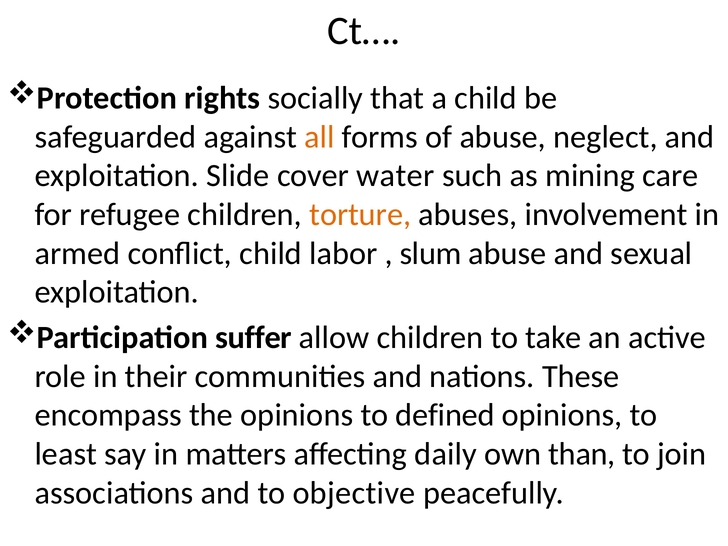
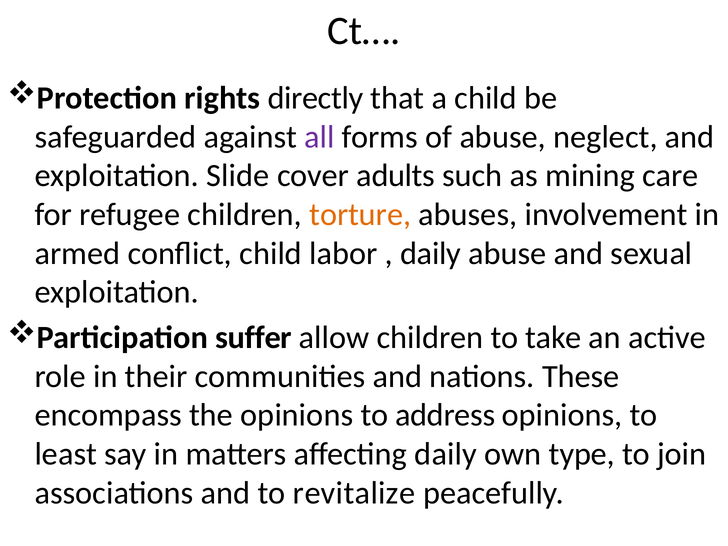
socially: socially -> directly (316, 98)
all colour: orange -> purple (319, 137)
water: water -> adults (396, 176)
slum: slum -> daily (431, 253)
defined: defined -> address (445, 415)
than: than -> type (582, 454)
objective: objective -> revitalize (354, 493)
